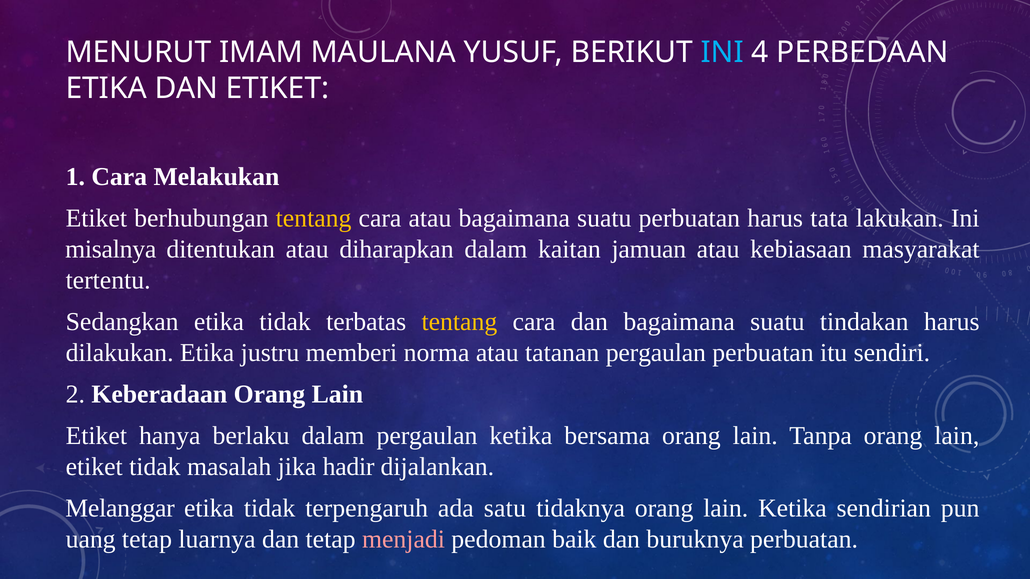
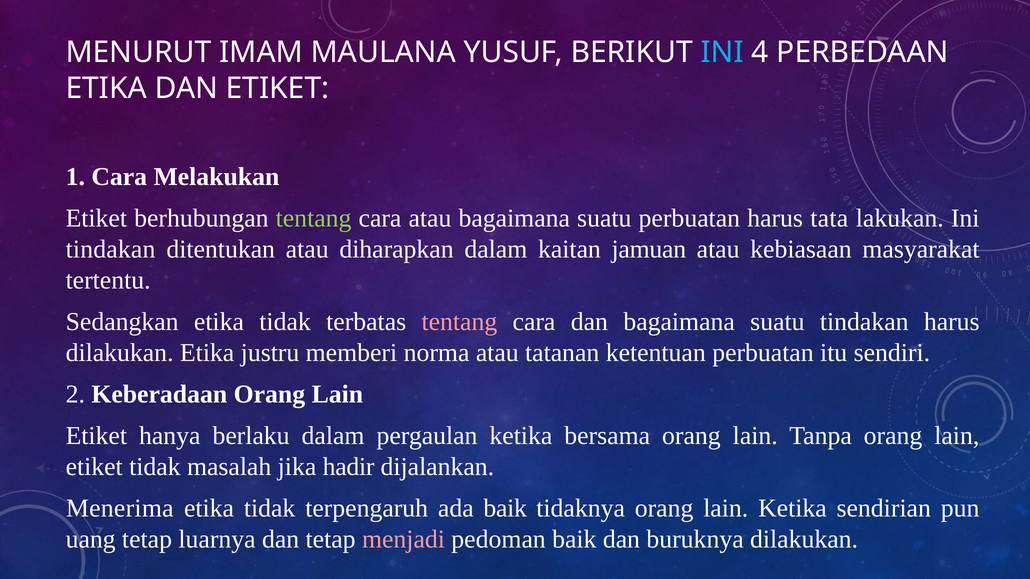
tentang colour: yellow -> light green (314, 219)
misalnya: misalnya -> tindakan (111, 249)
tentang colour: yellow -> pink (459, 322)
tatanan pergaulan: pergaulan -> ketentuan (656, 353)
Melanggar: Melanggar -> Menerima (120, 509)
ada satu: satu -> baik (505, 509)
buruknya perbuatan: perbuatan -> dilakukan (804, 540)
